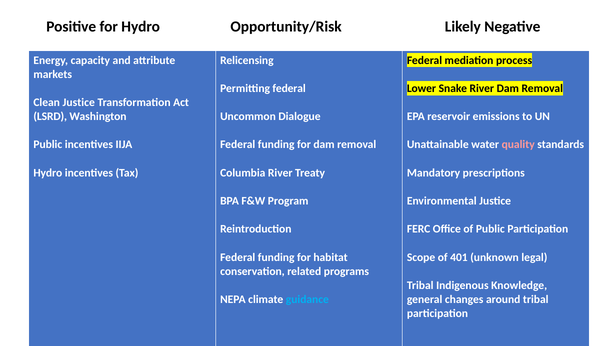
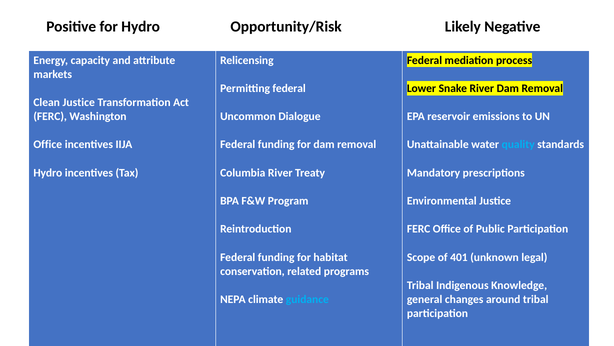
LSRD: LSRD -> FERC (50, 116)
Public: Public -> Office (48, 144)
quality colour: pink -> light blue (518, 144)
